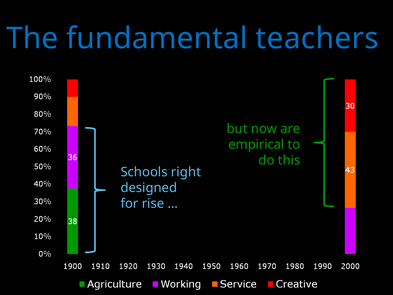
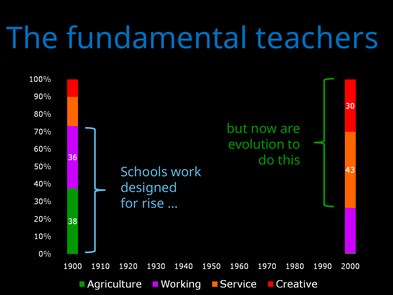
empirical: empirical -> evolution (256, 144)
right: right -> work (186, 172)
